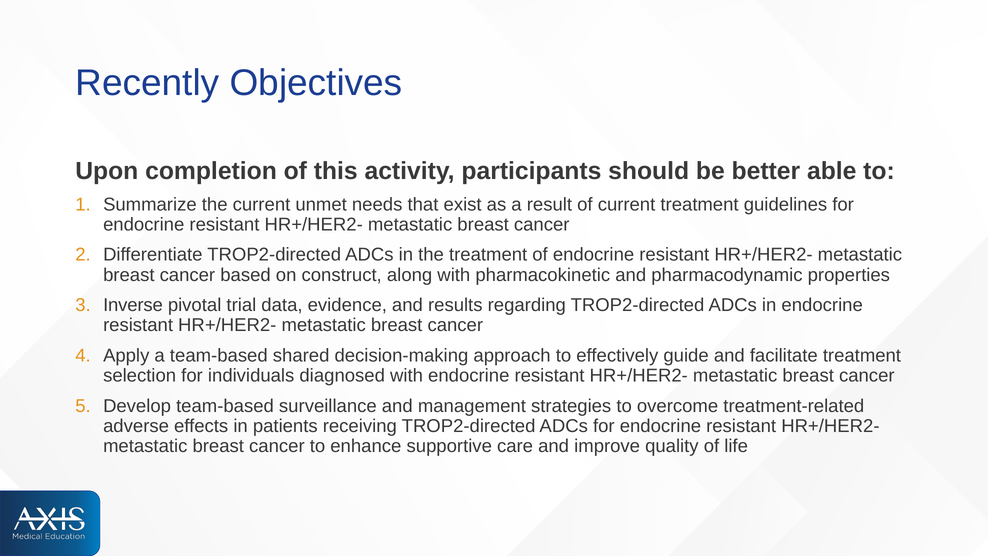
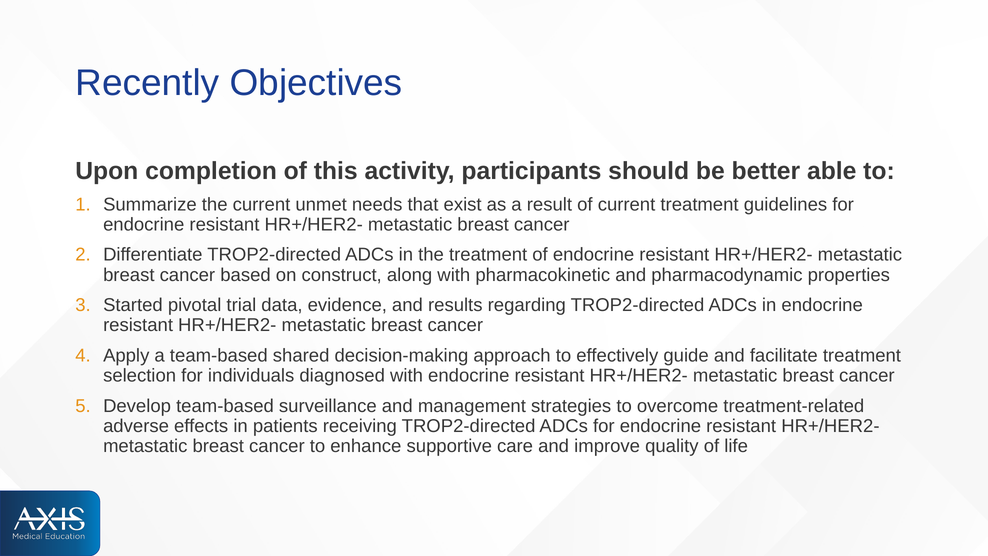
Inverse: Inverse -> Started (133, 305)
